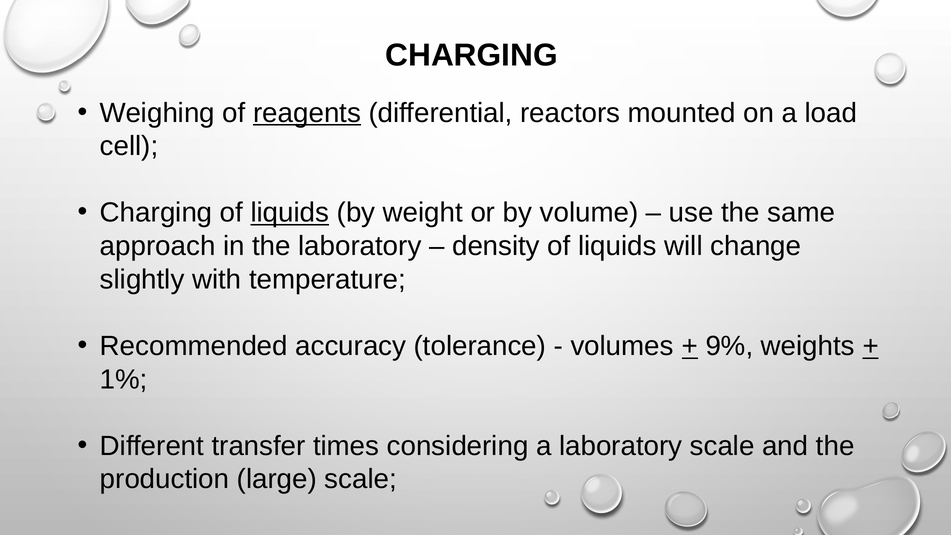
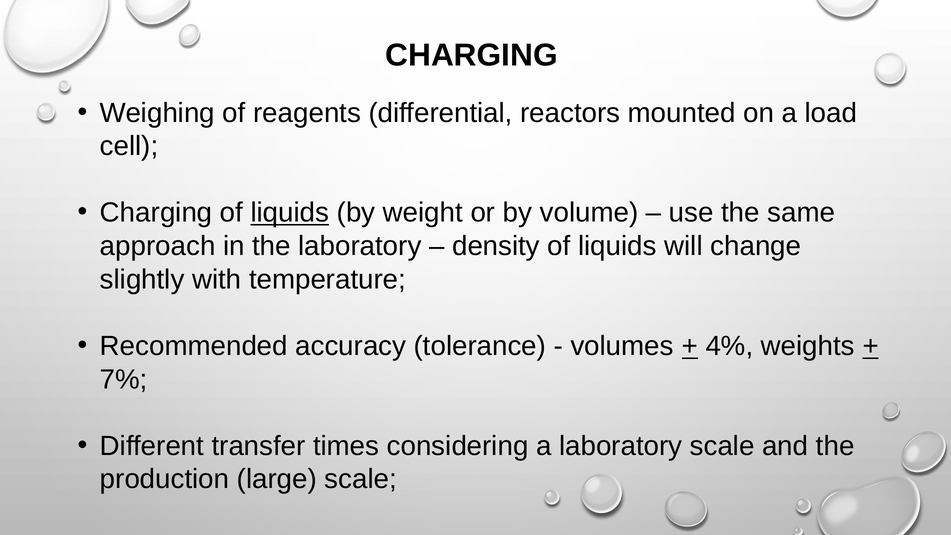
reagents underline: present -> none (307, 113)
9%: 9% -> 4% (729, 346)
1%: 1% -> 7% (124, 379)
